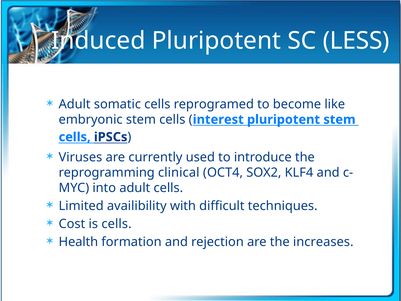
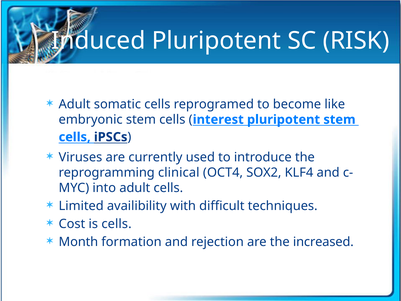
LESS: LESS -> RISK (356, 41)
Health: Health -> Month (78, 242)
increases: increases -> increased (323, 242)
